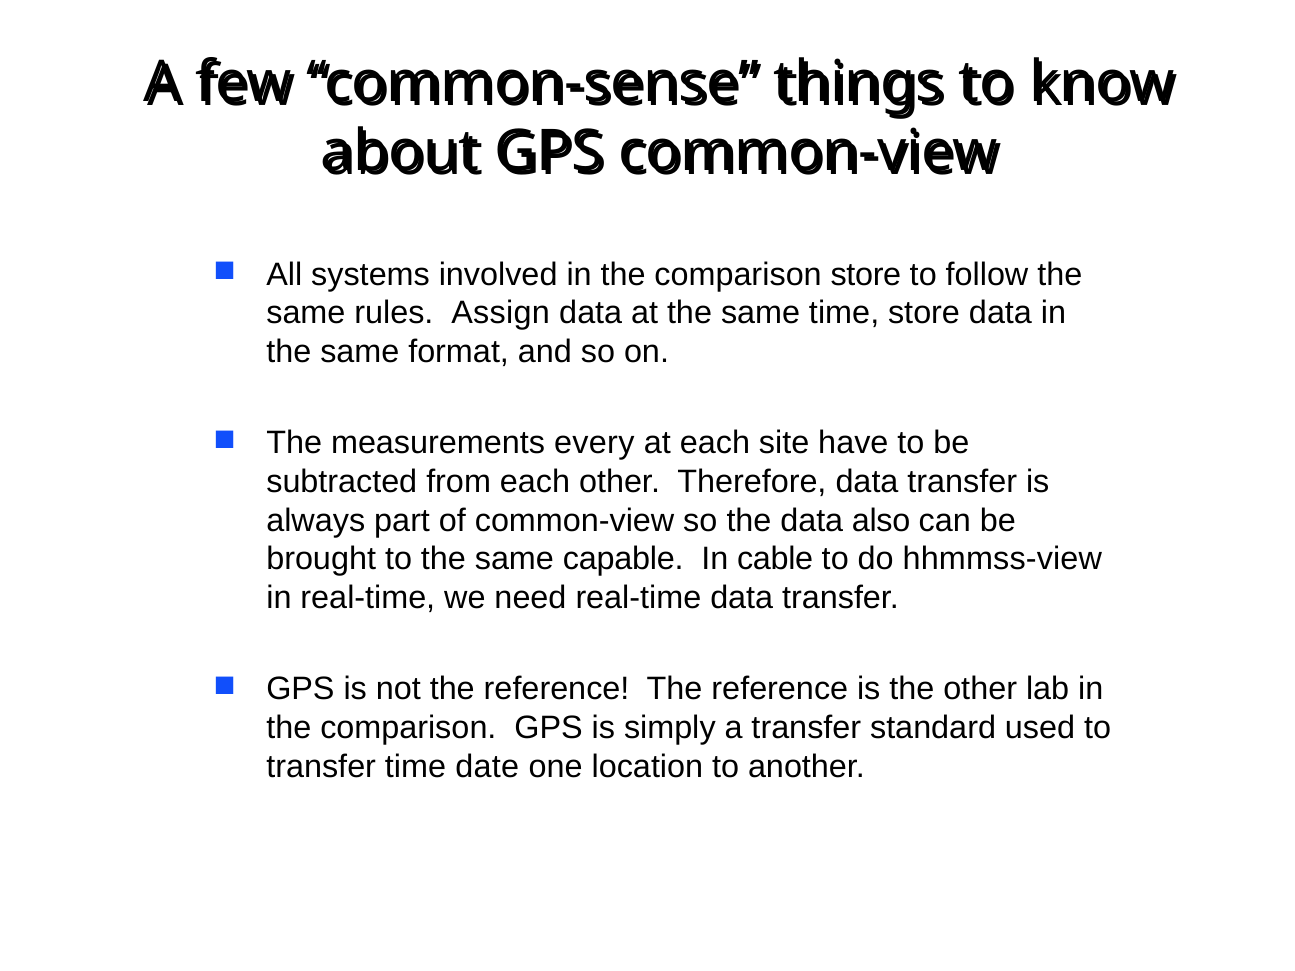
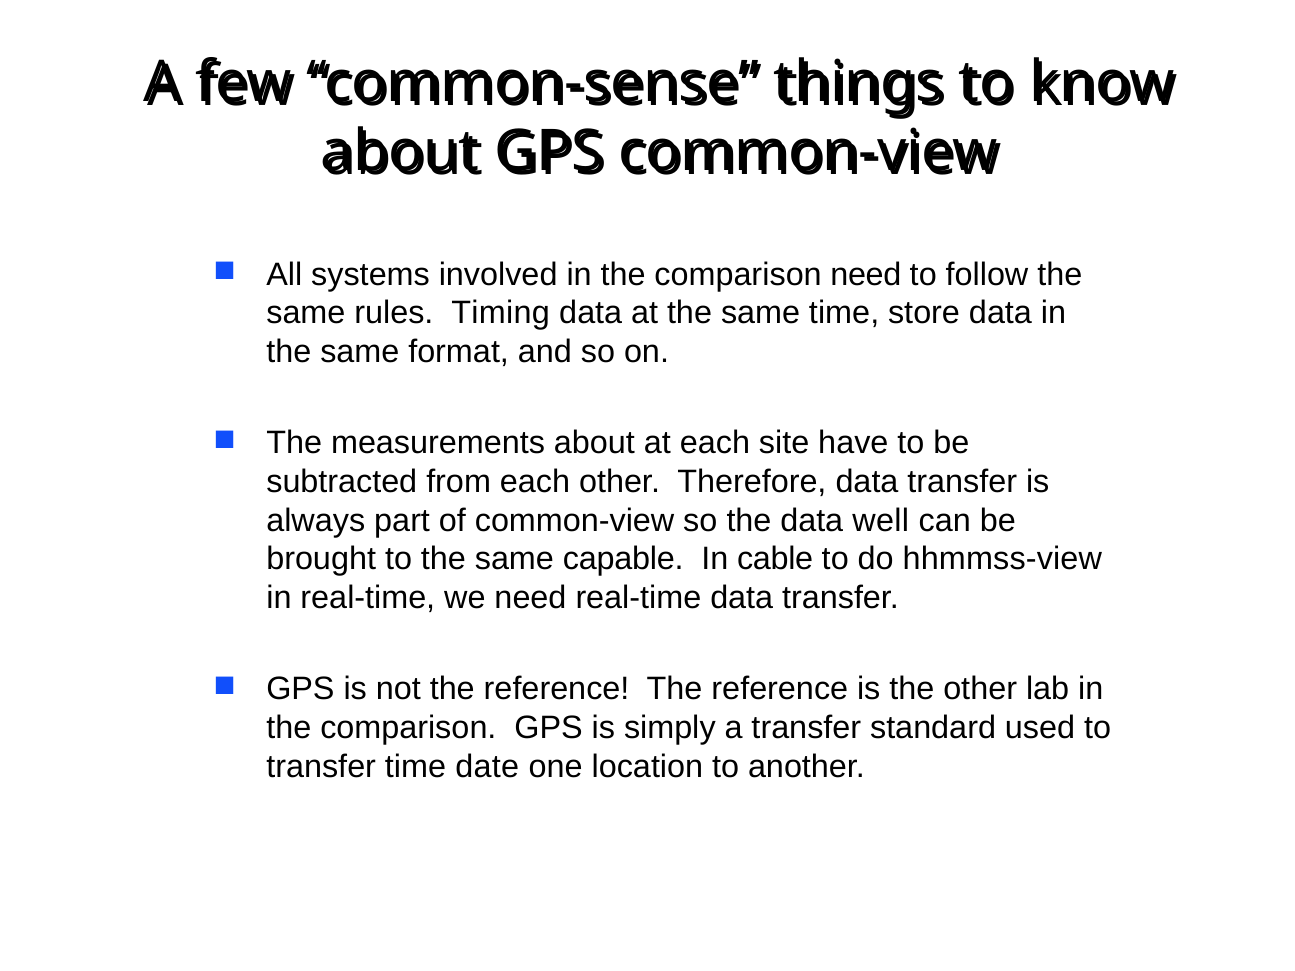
comparison store: store -> need (866, 274)
Assign: Assign -> Timing (501, 313)
measurements every: every -> about (594, 443)
also: also -> well (881, 520)
